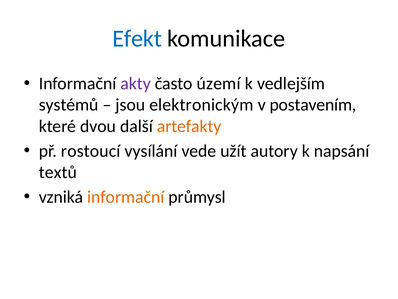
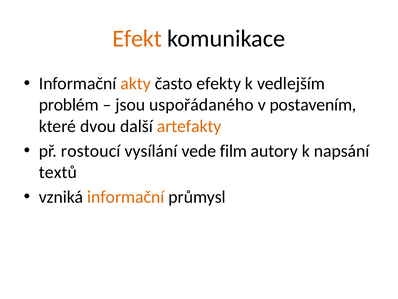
Efekt colour: blue -> orange (137, 39)
akty colour: purple -> orange (136, 83)
území: území -> efekty (219, 83)
systémů: systémů -> problém (69, 105)
elektronickým: elektronickým -> uspořádaného (201, 105)
užít: užít -> film (234, 151)
